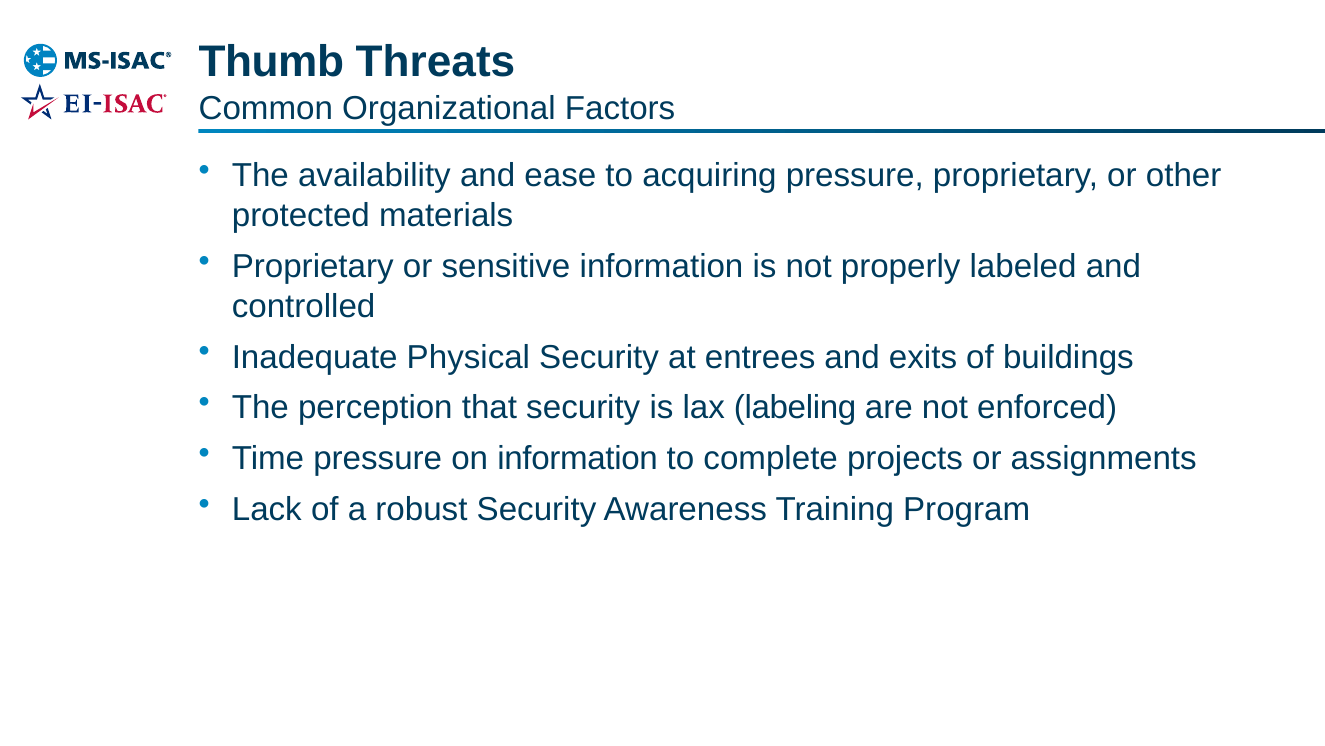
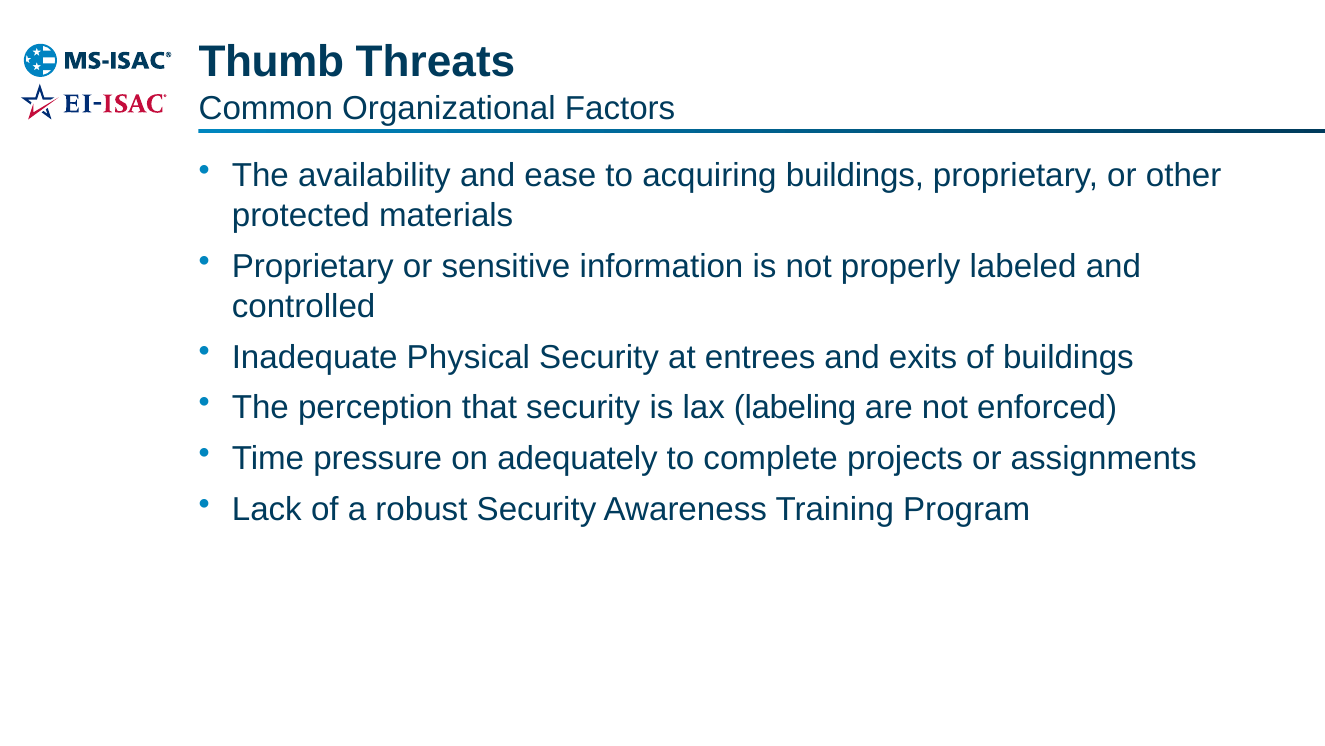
acquiring pressure: pressure -> buildings (855, 176)
on information: information -> adequately (578, 458)
